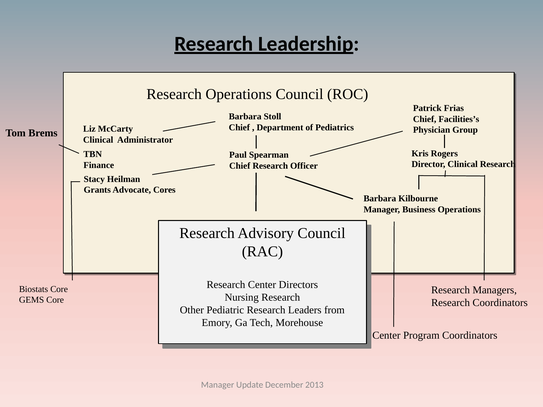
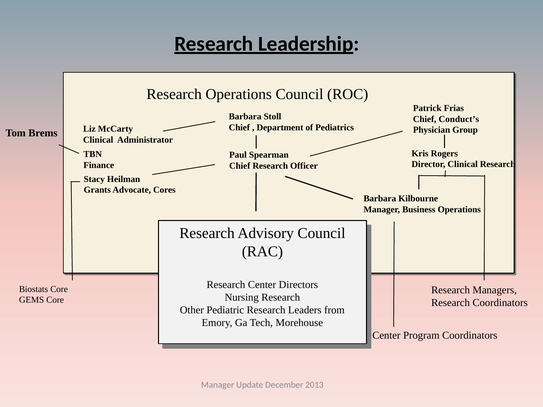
Facilities’s: Facilities’s -> Conduct’s (459, 119)
